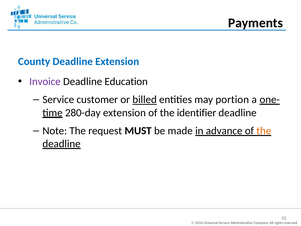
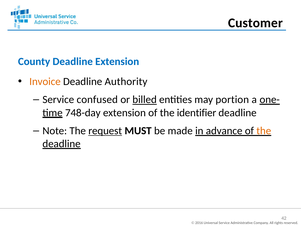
Payments: Payments -> Customer (255, 23)
Invoice colour: purple -> orange (45, 81)
Education: Education -> Authority (126, 81)
customer: customer -> confused (97, 100)
280-day: 280-day -> 748-day (83, 113)
request underline: none -> present (105, 131)
